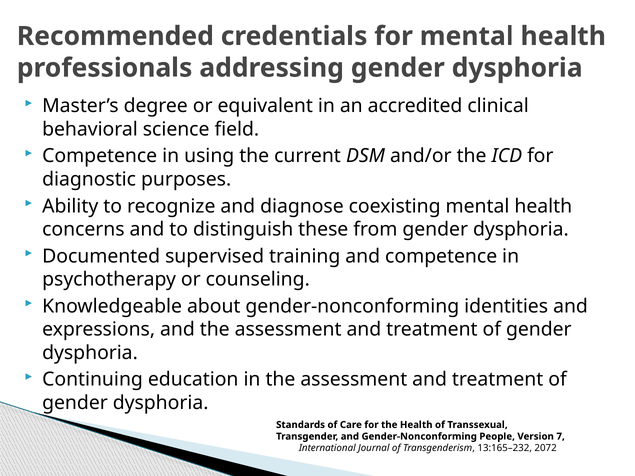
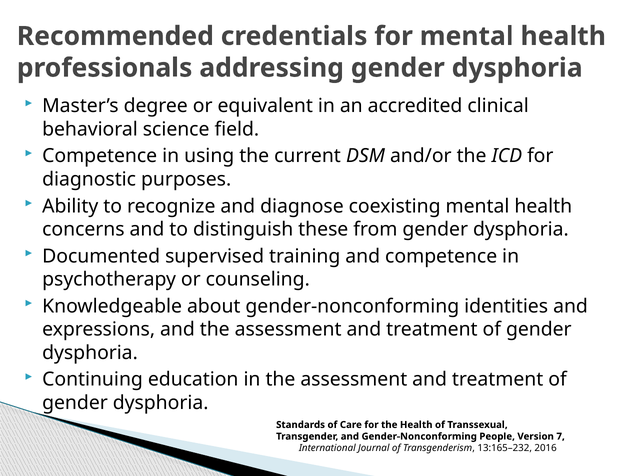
2072: 2072 -> 2016 (546, 448)
